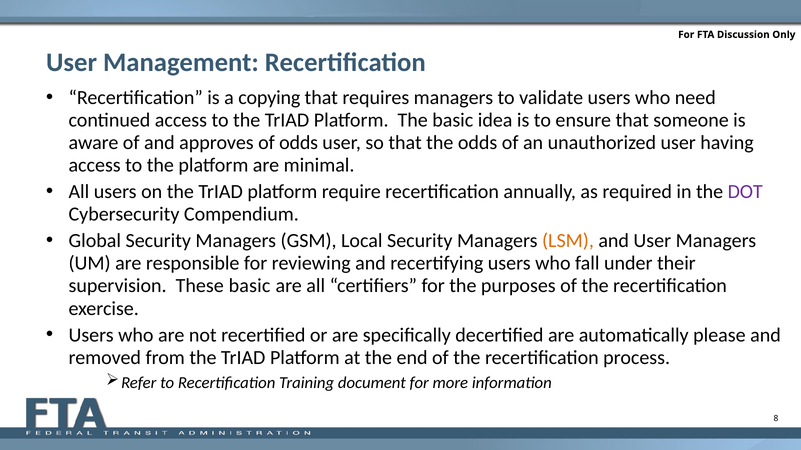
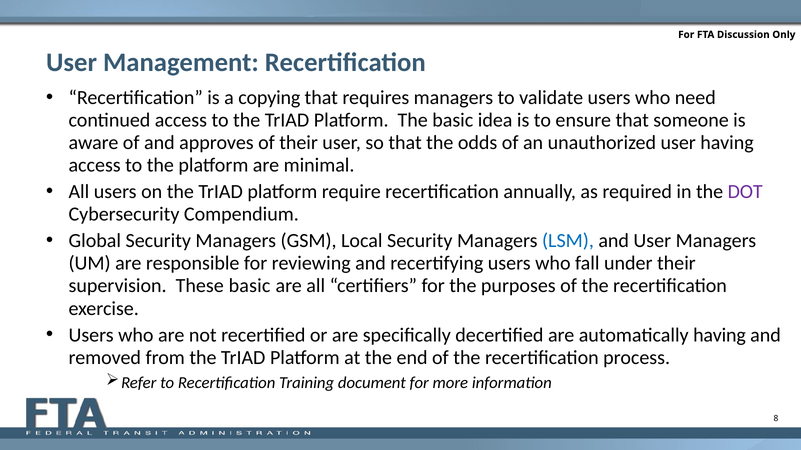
of odds: odds -> their (299, 143)
LSM colour: orange -> blue (568, 241)
automatically please: please -> having (719, 335)
